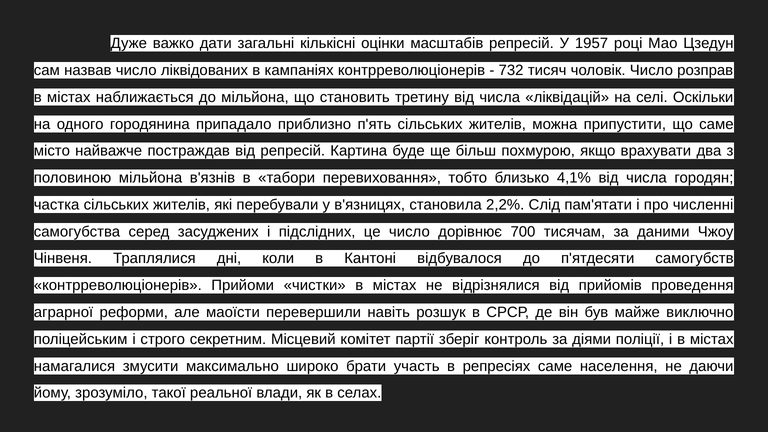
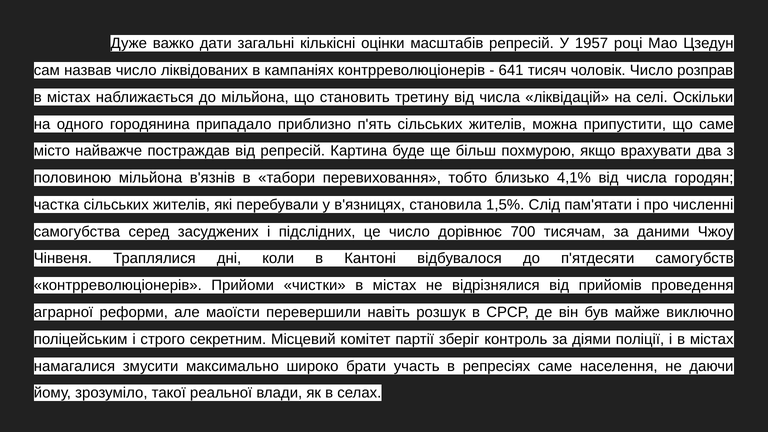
732: 732 -> 641 (511, 70)
2,2%: 2,2% -> 1,5% (505, 205)
